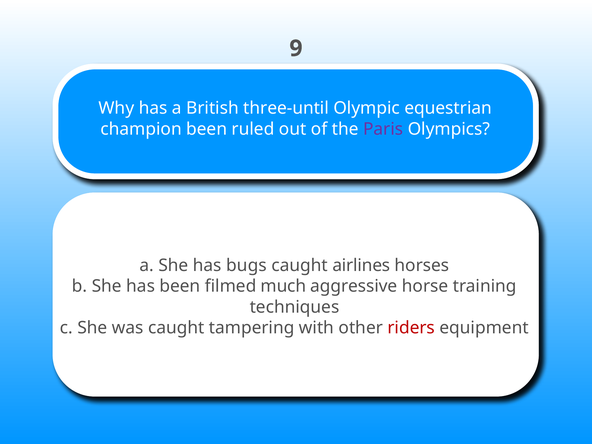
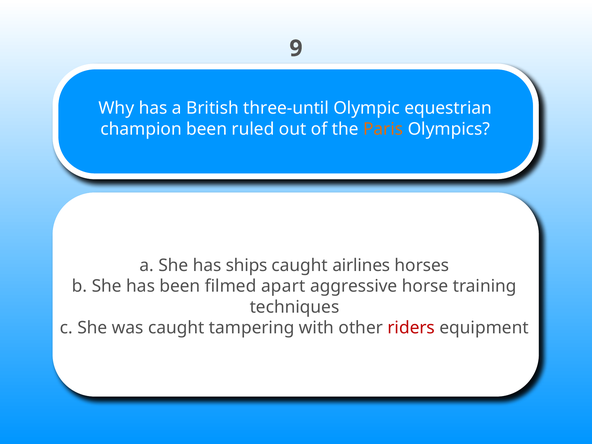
Paris colour: purple -> orange (383, 129)
bugs: bugs -> ships (247, 265)
much: much -> apart (283, 286)
